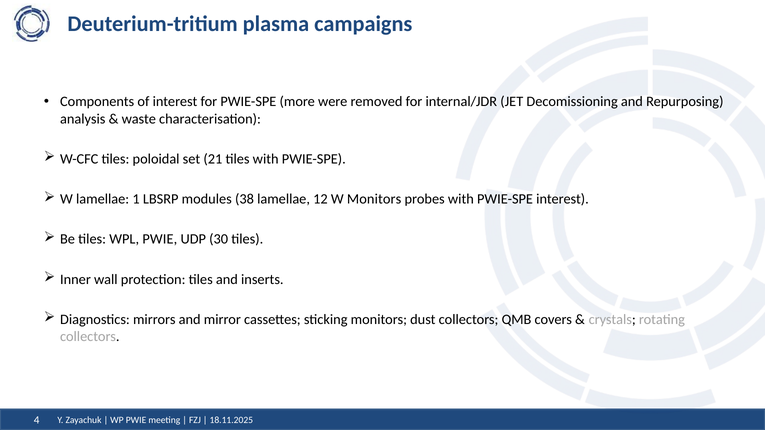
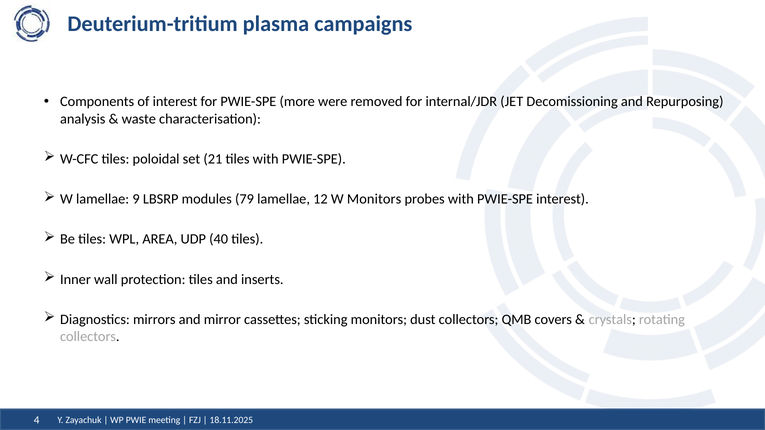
1: 1 -> 9 (136, 199)
38: 38 -> 79 (244, 199)
WPL PWIE: PWIE -> AREA (160, 239)
30: 30 -> 40 (219, 239)
